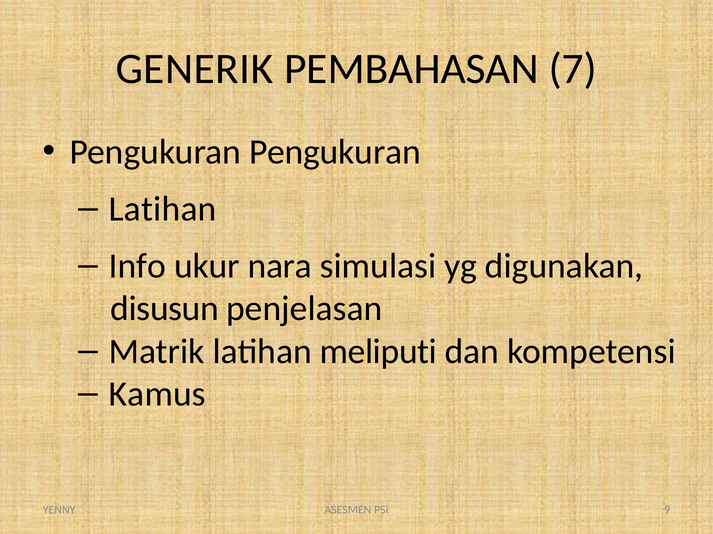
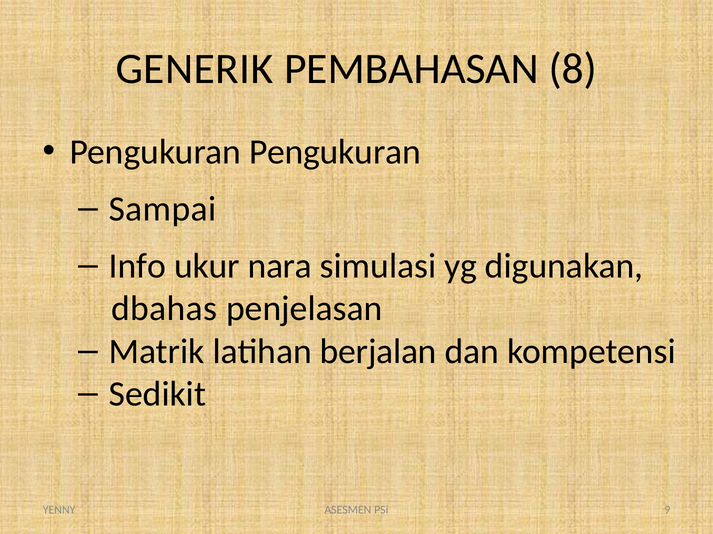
7: 7 -> 8 (573, 69)
Latihan: Latihan -> Sampai (163, 209)
disusun: disusun -> dbahas (164, 309)
meliputi: meliputi -> berjalan (378, 352)
Kamus: Kamus -> Sedikit (157, 395)
